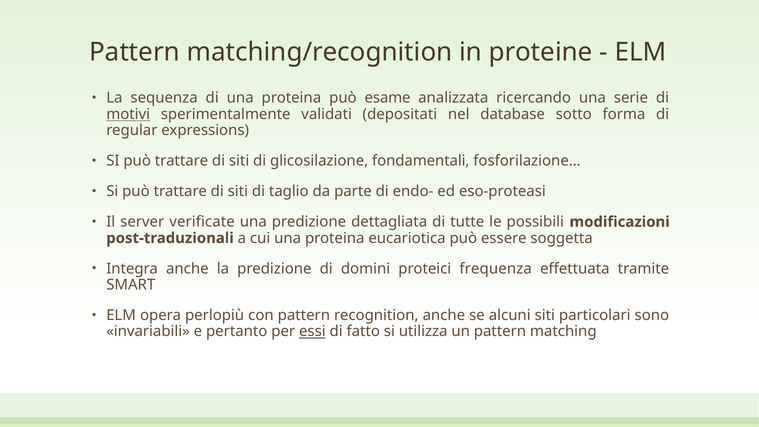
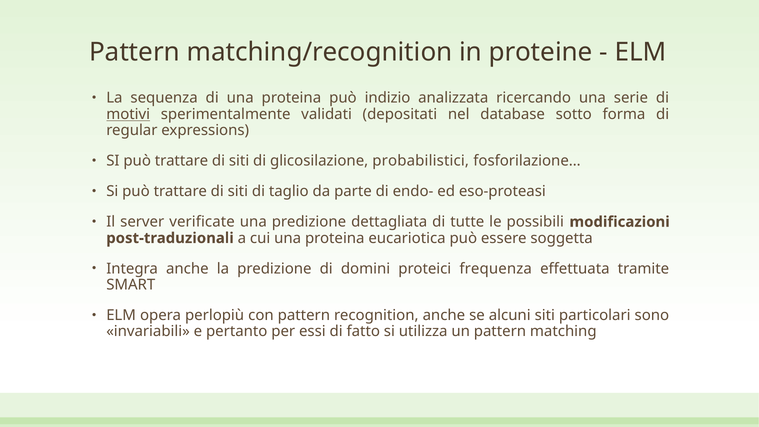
esame: esame -> indizio (388, 98)
fondamentali: fondamentali -> probabilistici (421, 161)
essi underline: present -> none (312, 331)
